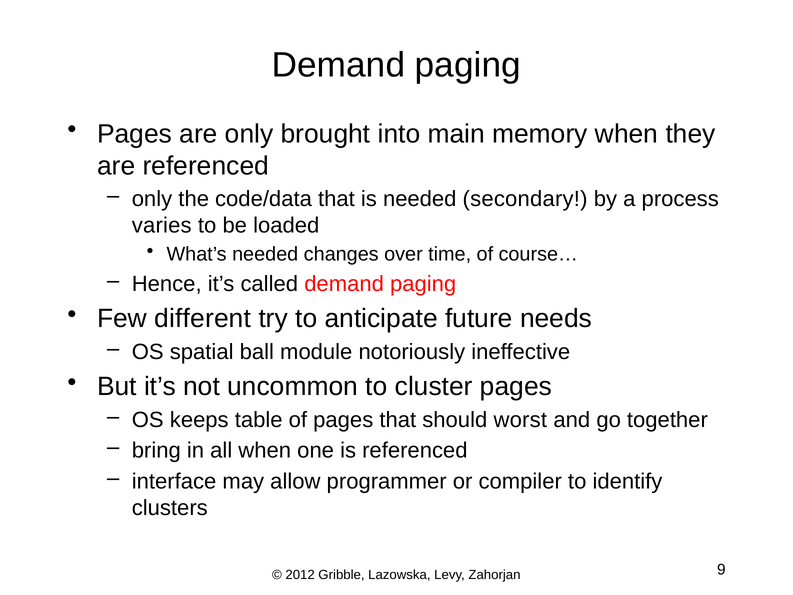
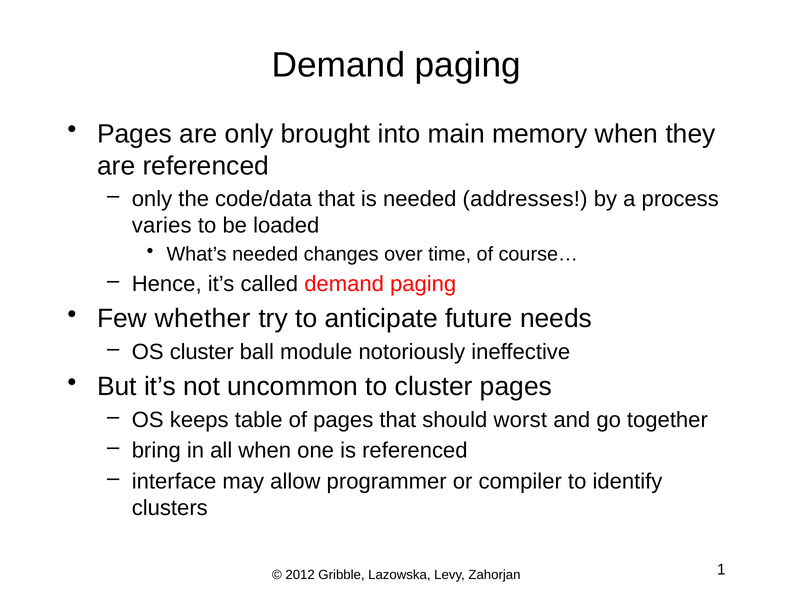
secondary: secondary -> addresses (525, 199)
different: different -> whether (203, 319)
OS spatial: spatial -> cluster (202, 352)
9: 9 -> 1 (721, 569)
